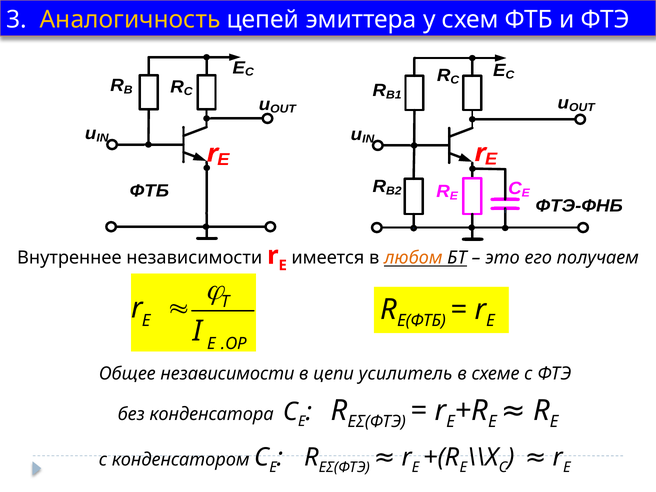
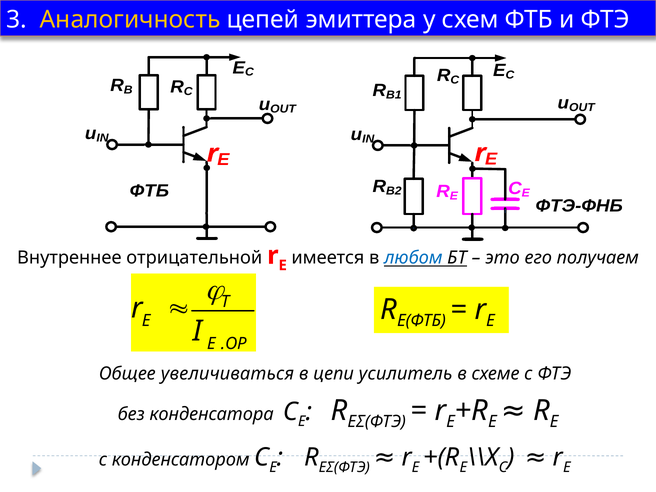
Внутреннее независимости: независимости -> отрицательной (194, 258)
любом colour: orange -> blue (413, 258)
Общее независимости: независимости -> увеличиваться (227, 374)
